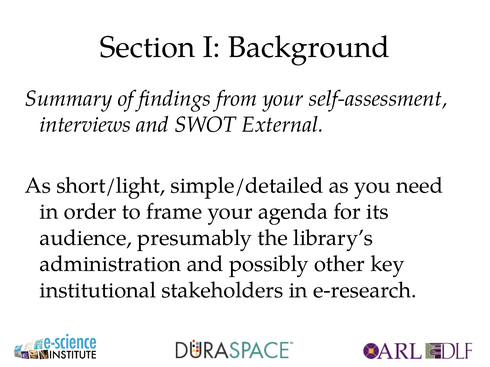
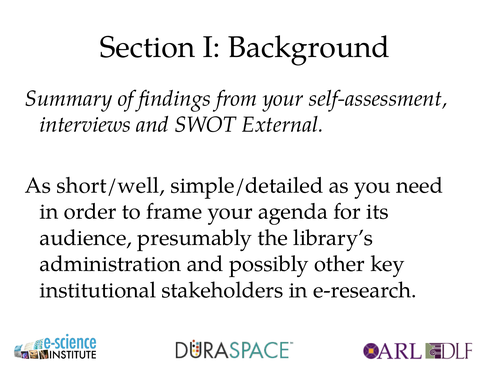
short/light: short/light -> short/well (111, 186)
